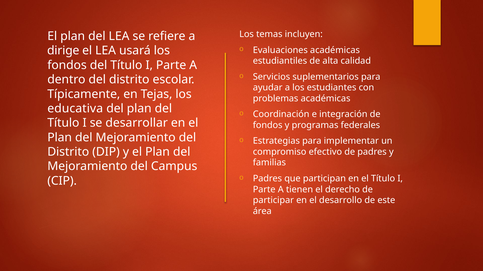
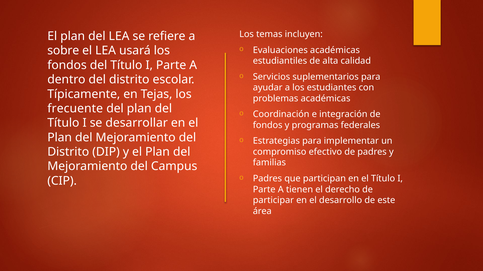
dirige: dirige -> sobre (63, 51)
educativa: educativa -> frecuente (75, 109)
